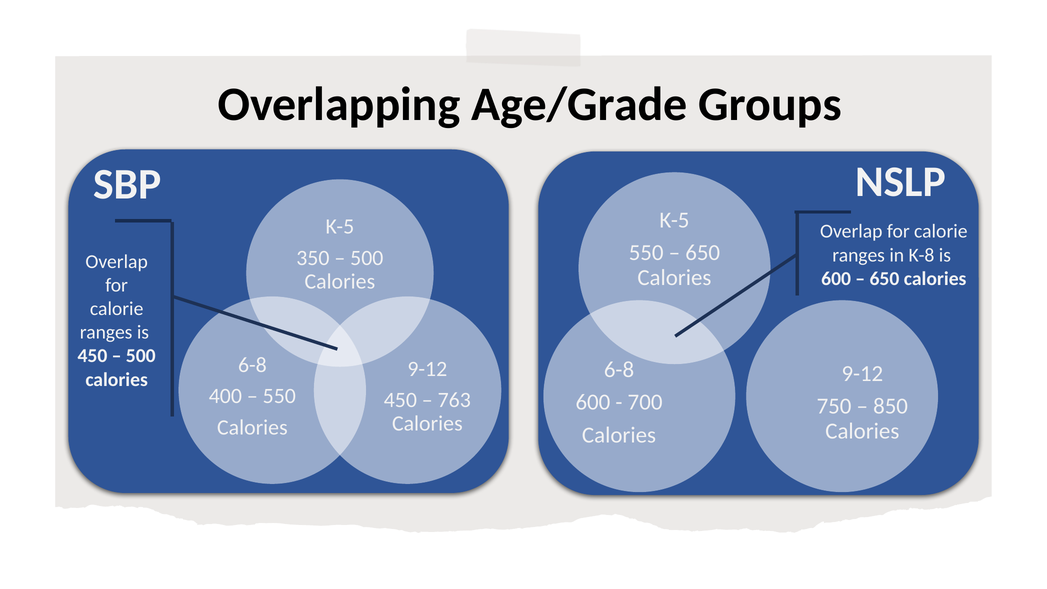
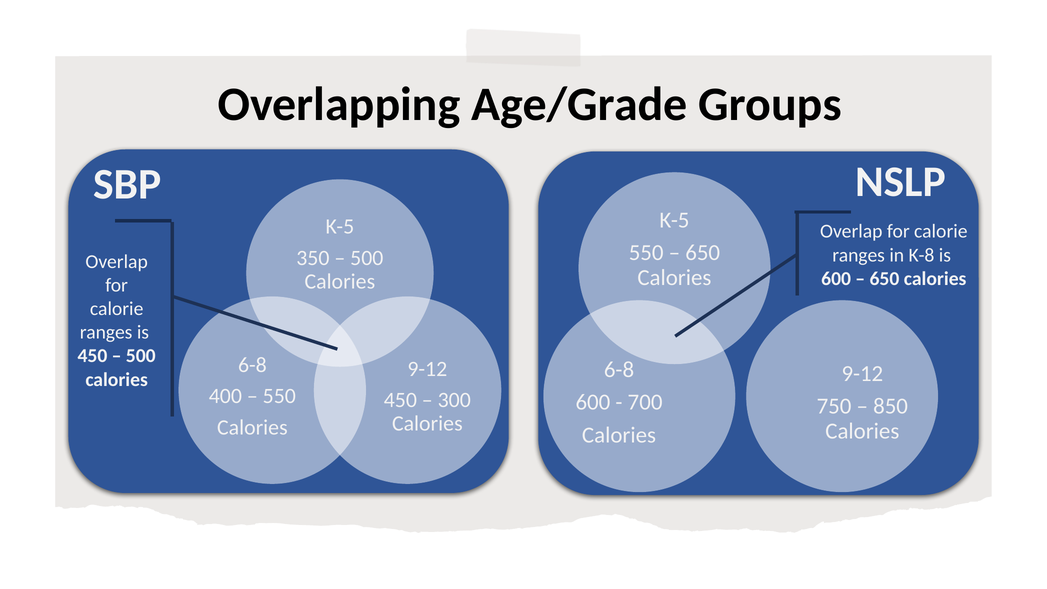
763: 763 -> 300 (454, 400)
